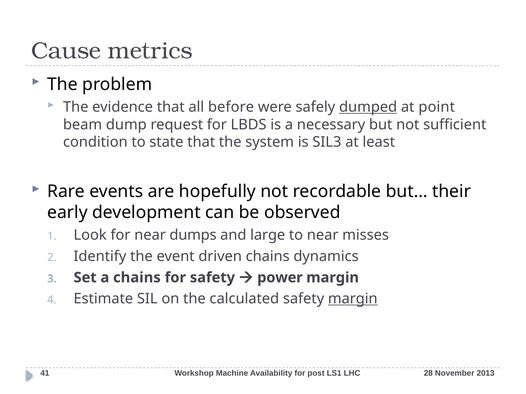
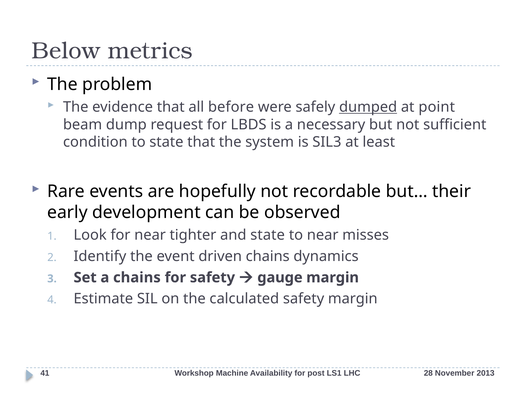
Cause: Cause -> Below (66, 51)
dumps: dumps -> tighter (193, 235)
and large: large -> state (268, 235)
power: power -> gauge (280, 278)
margin underline: present -> none (353, 299)
